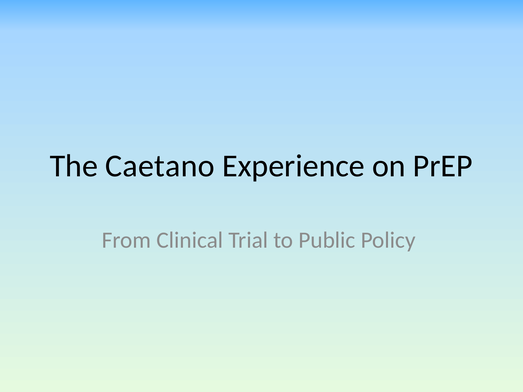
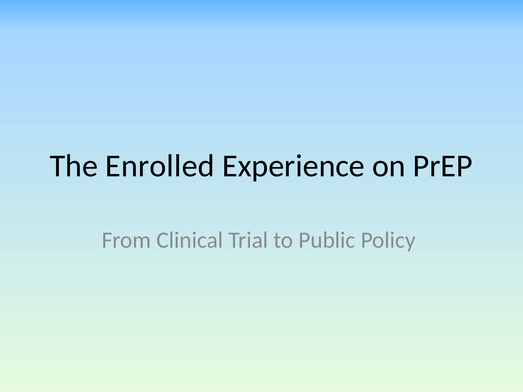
Caetano: Caetano -> Enrolled (160, 166)
